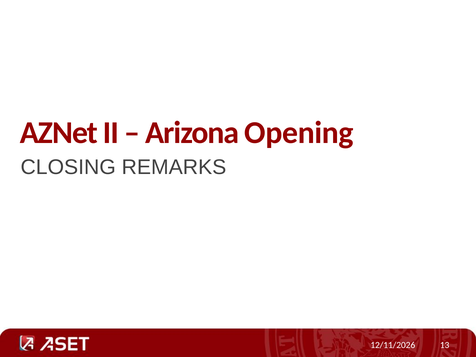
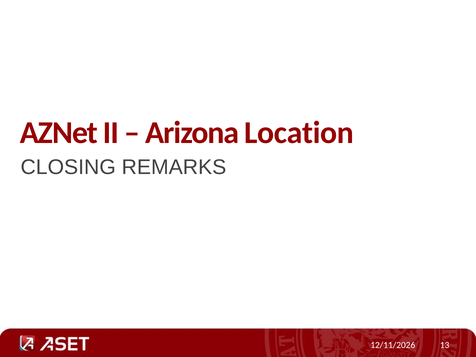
Opening: Opening -> Location (299, 133)
